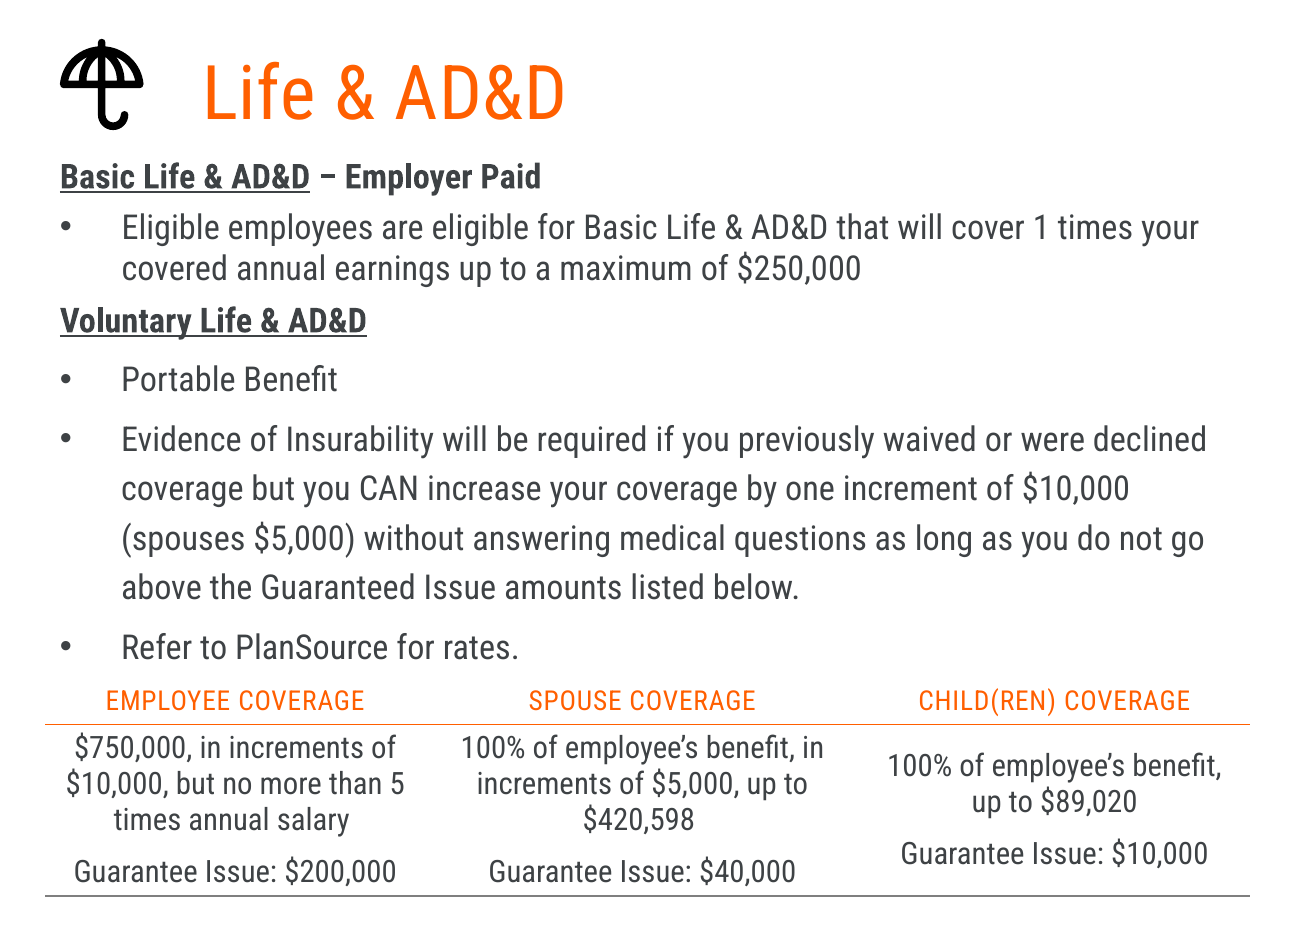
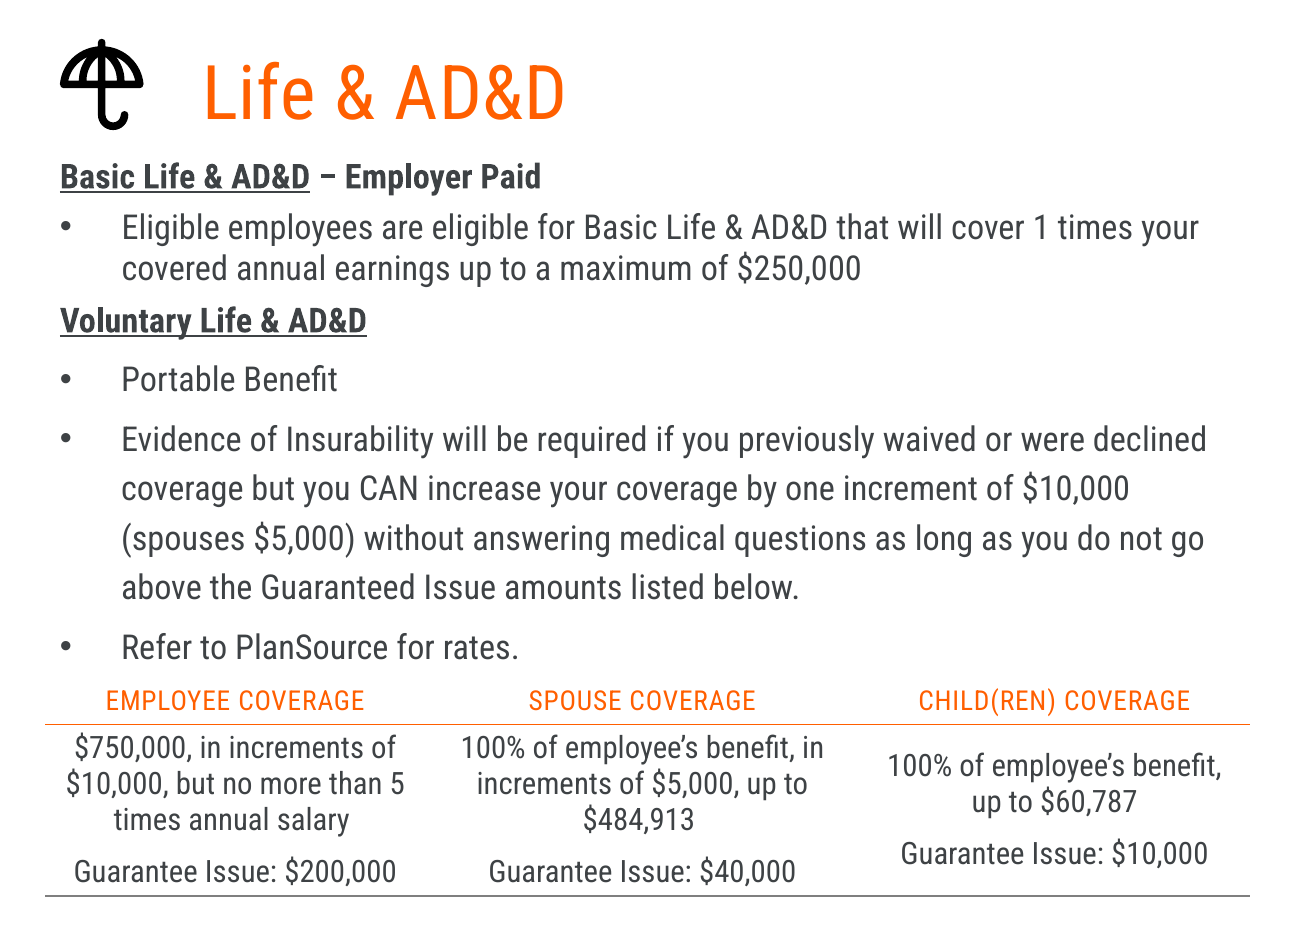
$89,020: $89,020 -> $60,787 (1089, 803)
$420,598: $420,598 -> $484,913 (639, 821)
